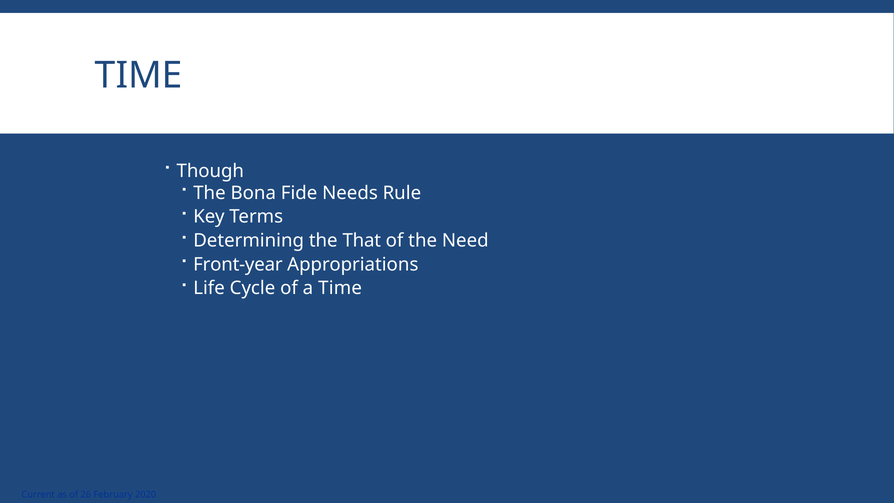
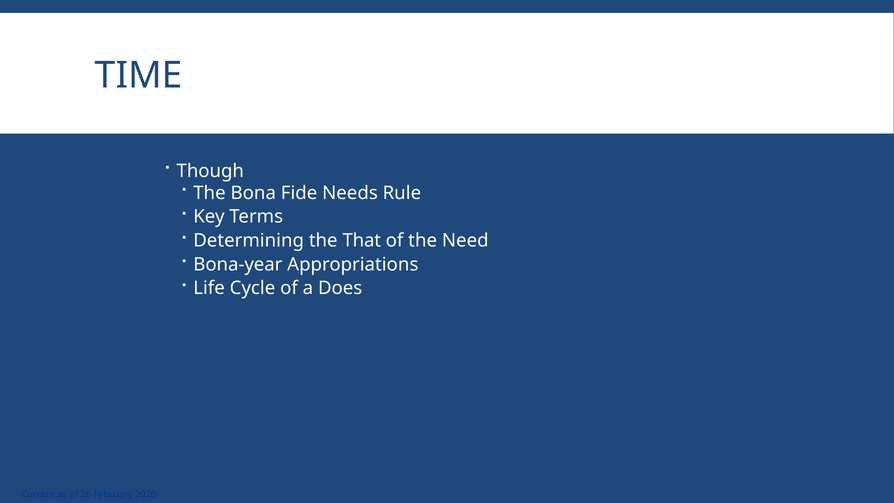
Front-year: Front-year -> Bona-year (238, 264)
a Time: Time -> Does (340, 288)
